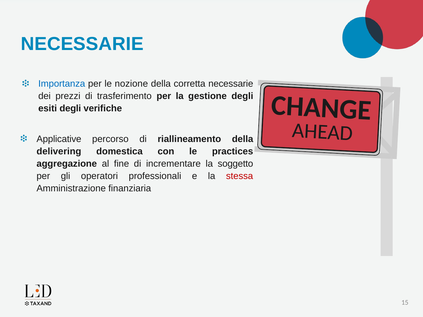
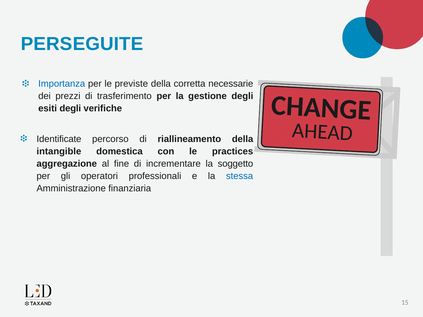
NECESSARIE: NECESSARIE -> PERSEGUITE (82, 44)
nozione: nozione -> previste (131, 84)
Applicative: Applicative -> Identificate (59, 139)
delivering: delivering -> intangible (59, 151)
stessa colour: red -> blue (240, 176)
